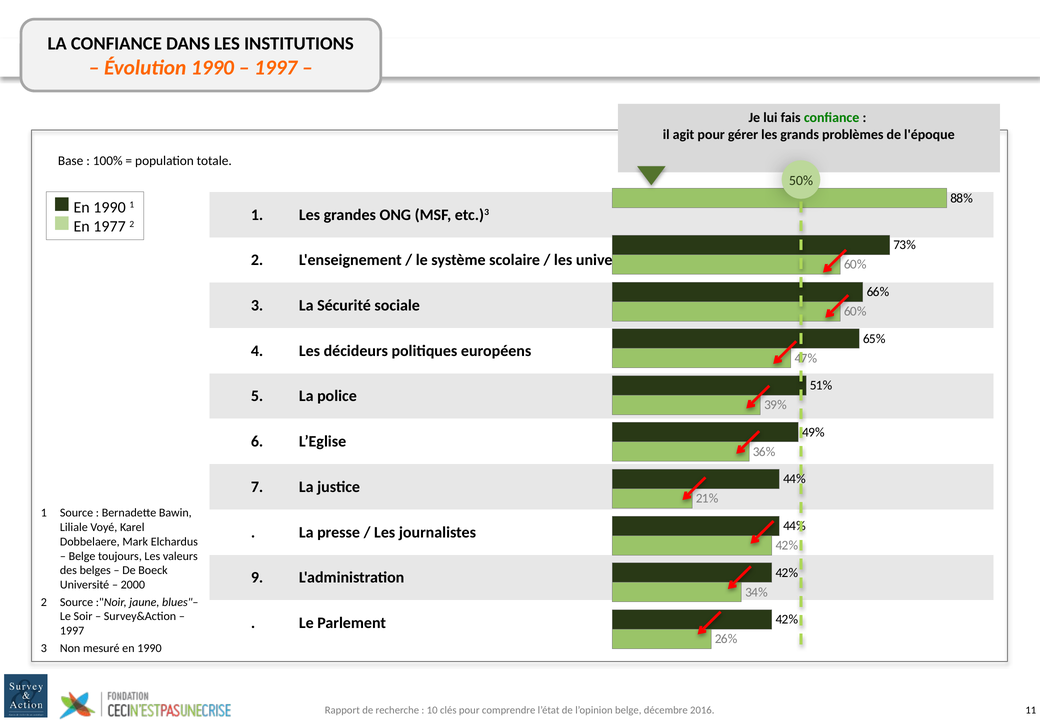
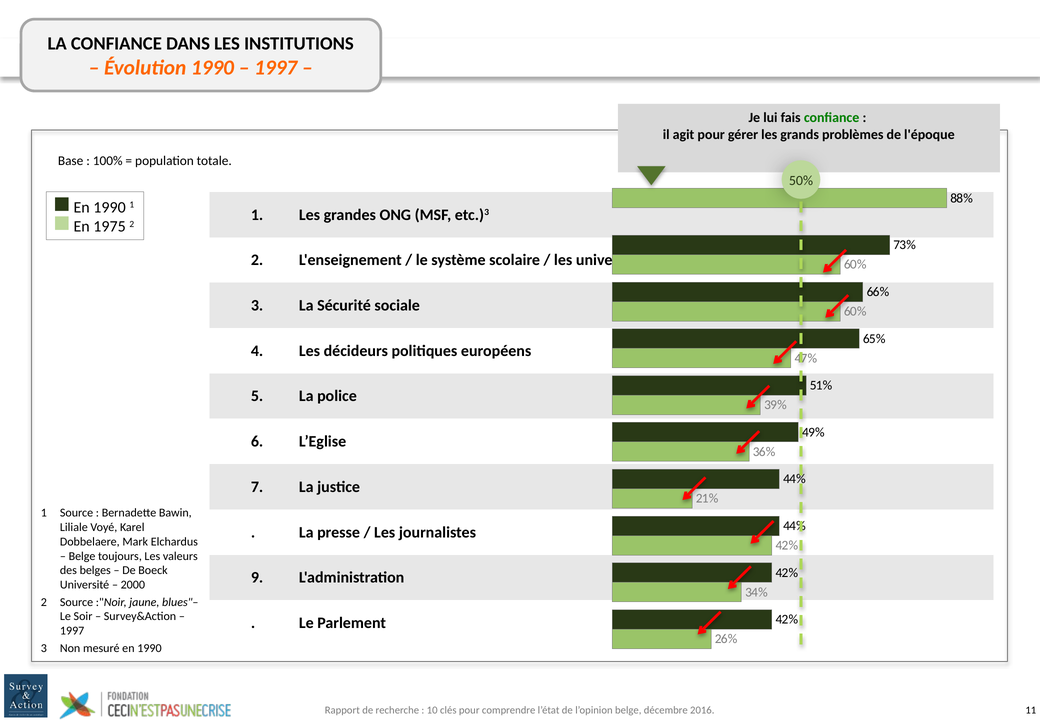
1977: 1977 -> 1975 (110, 227)
